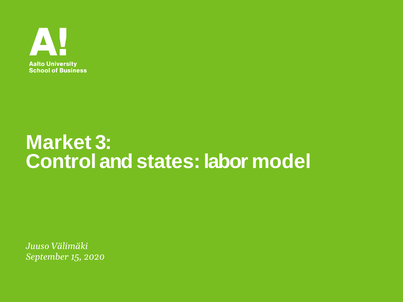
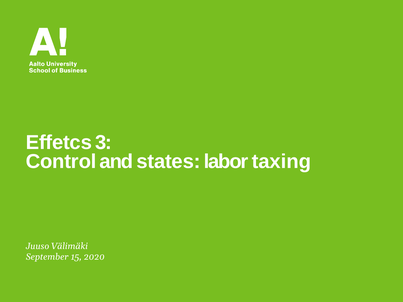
Market: Market -> Effetcs (59, 142)
model: model -> taxing (281, 162)
